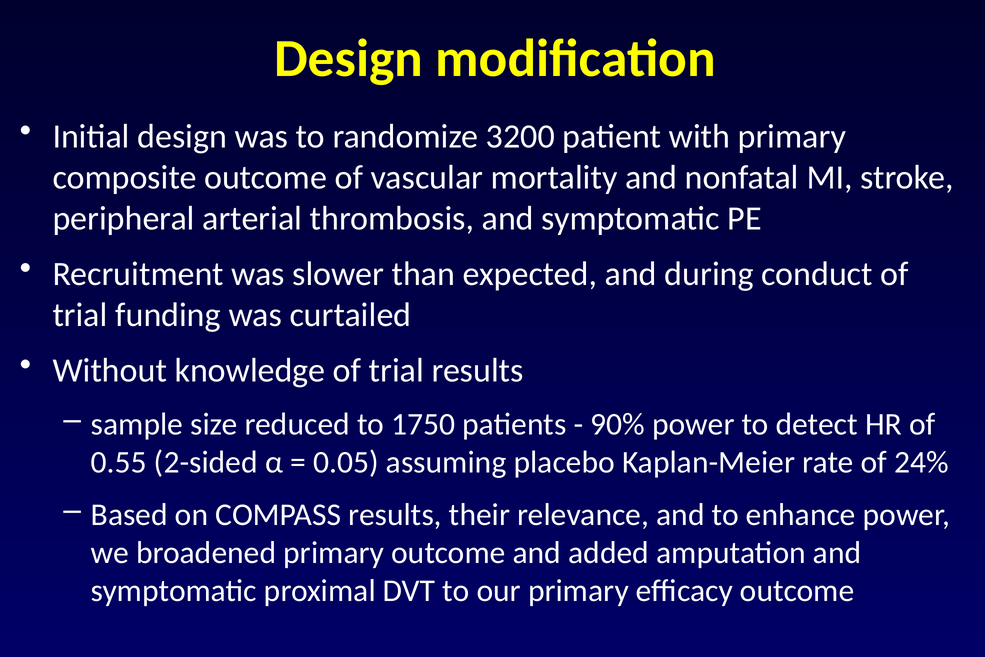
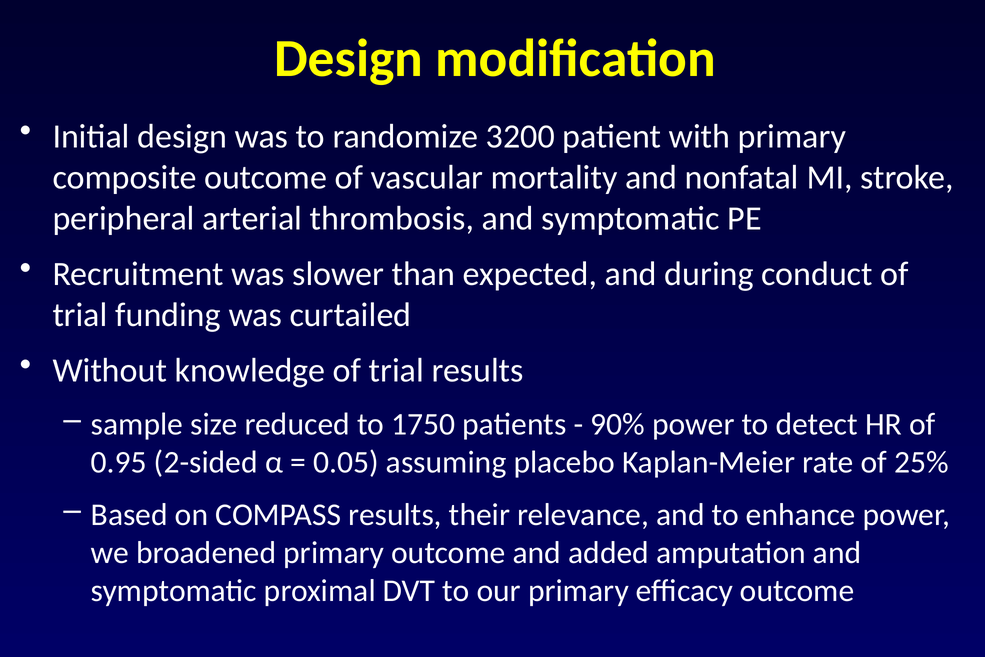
0.55: 0.55 -> 0.95 (119, 462)
24%: 24% -> 25% (921, 462)
